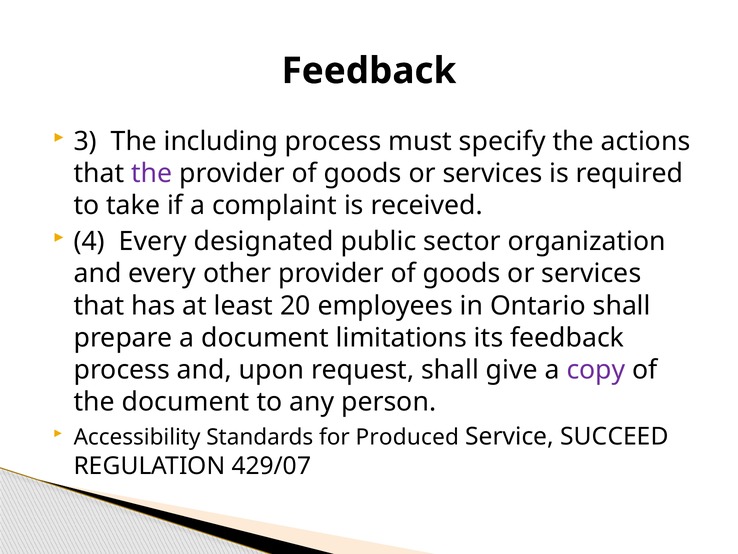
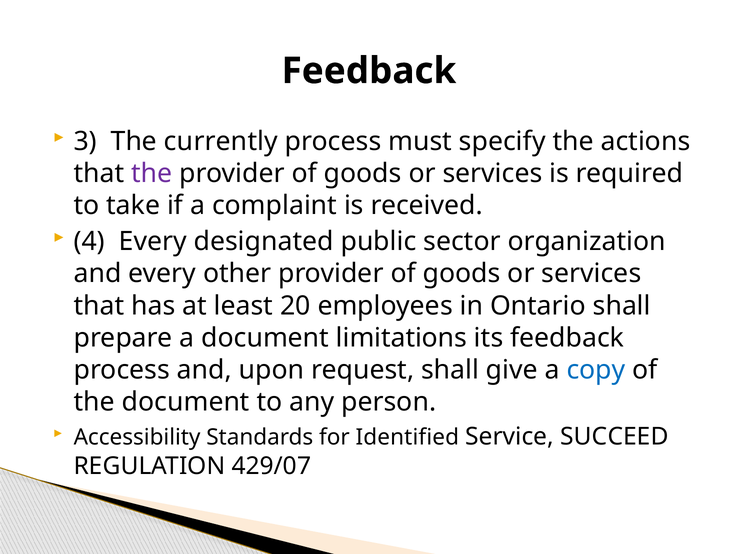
including: including -> currently (221, 141)
copy colour: purple -> blue (596, 370)
Produced: Produced -> Identified (407, 437)
